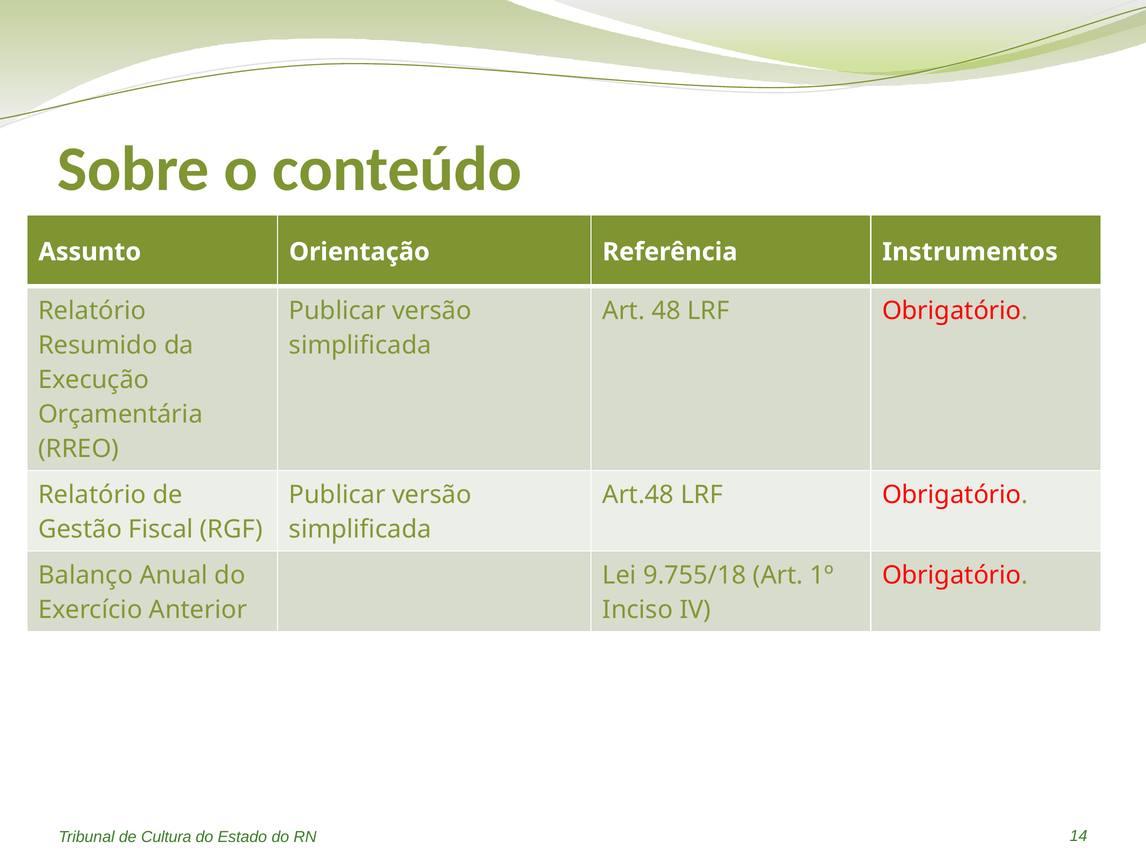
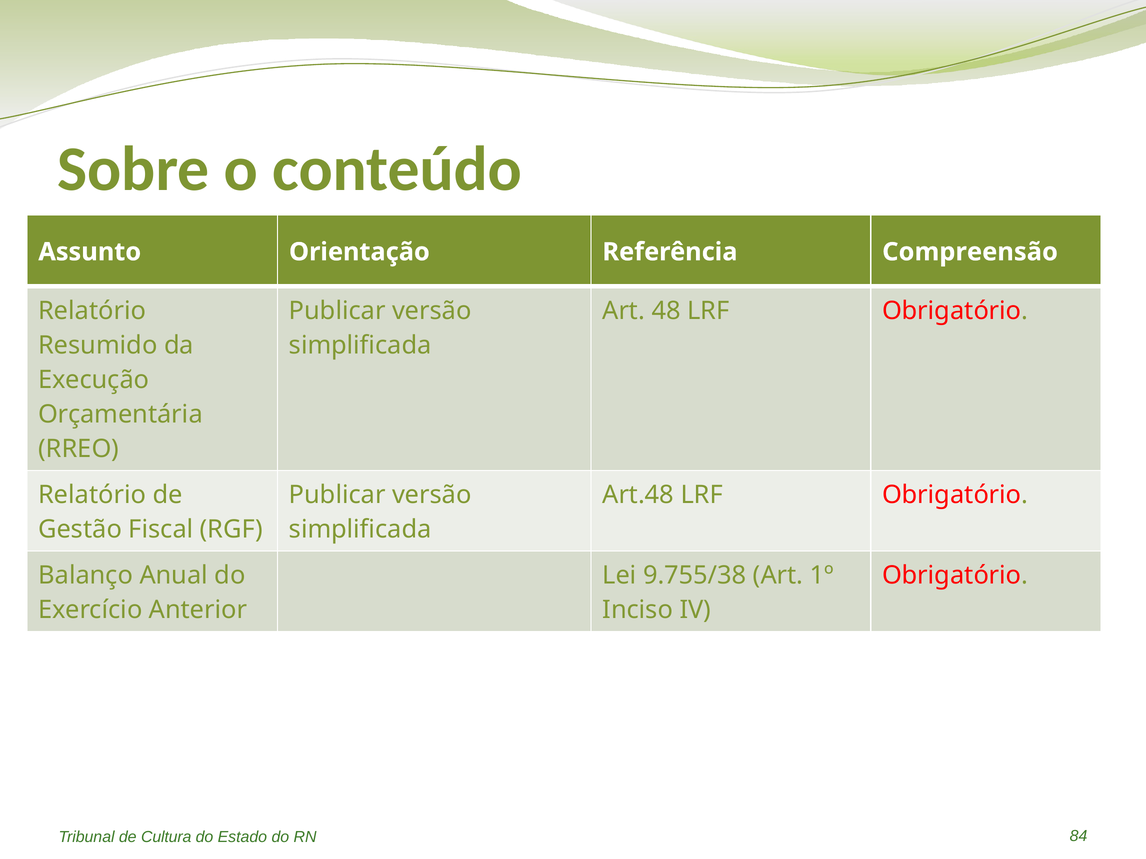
Instrumentos: Instrumentos -> Compreensão (970, 252)
9.755/18: 9.755/18 -> 9.755/38 (695, 576)
14: 14 -> 84 (1079, 836)
